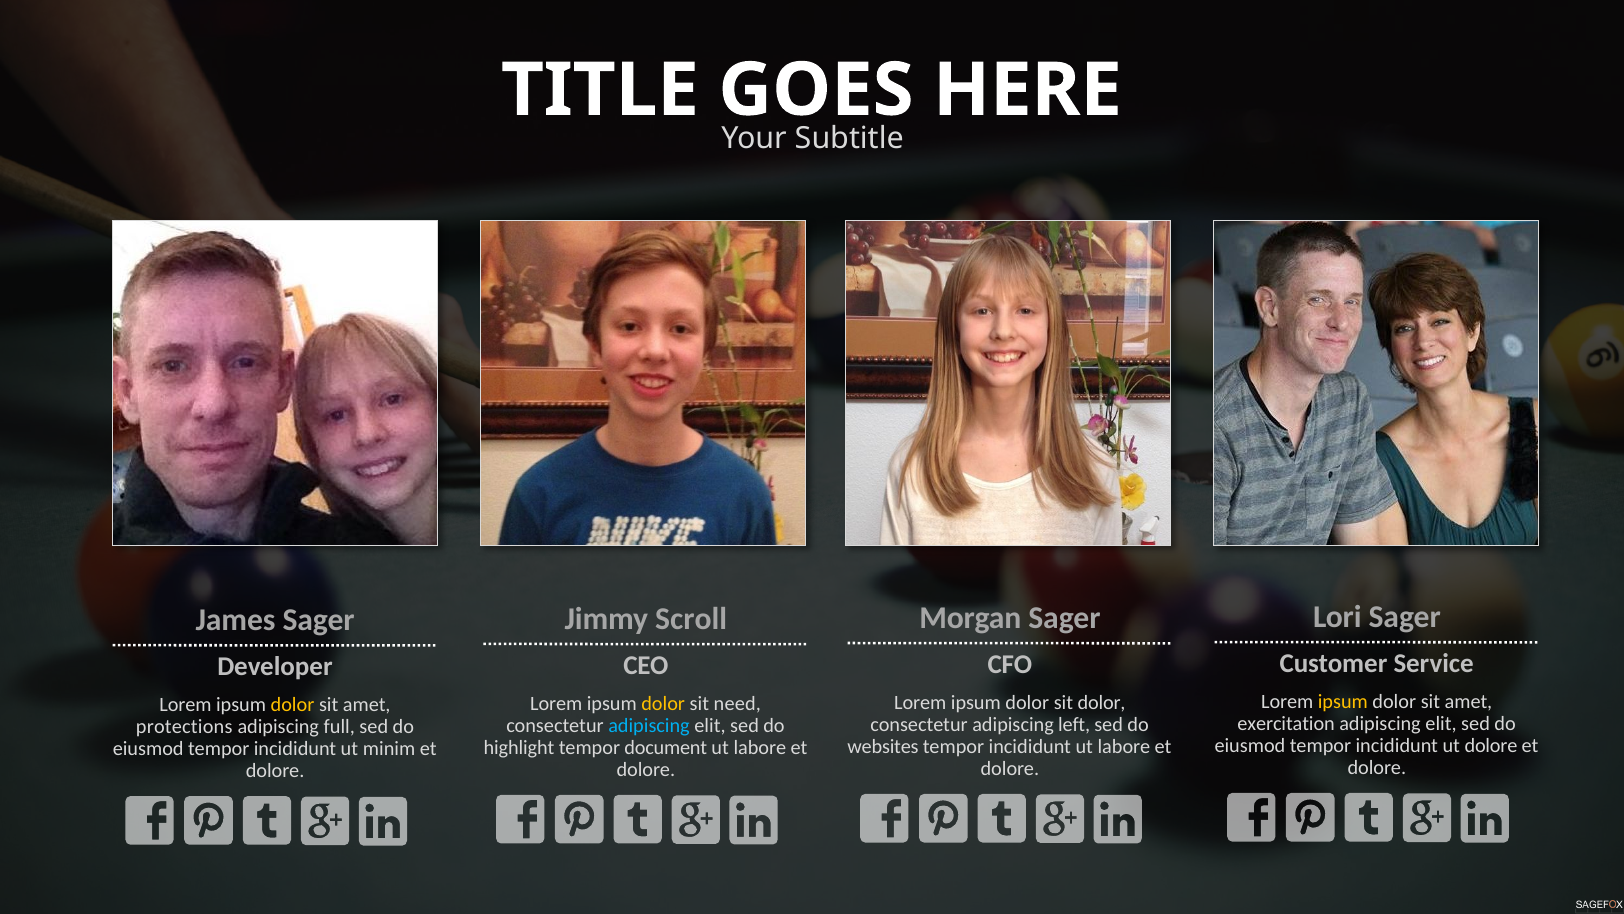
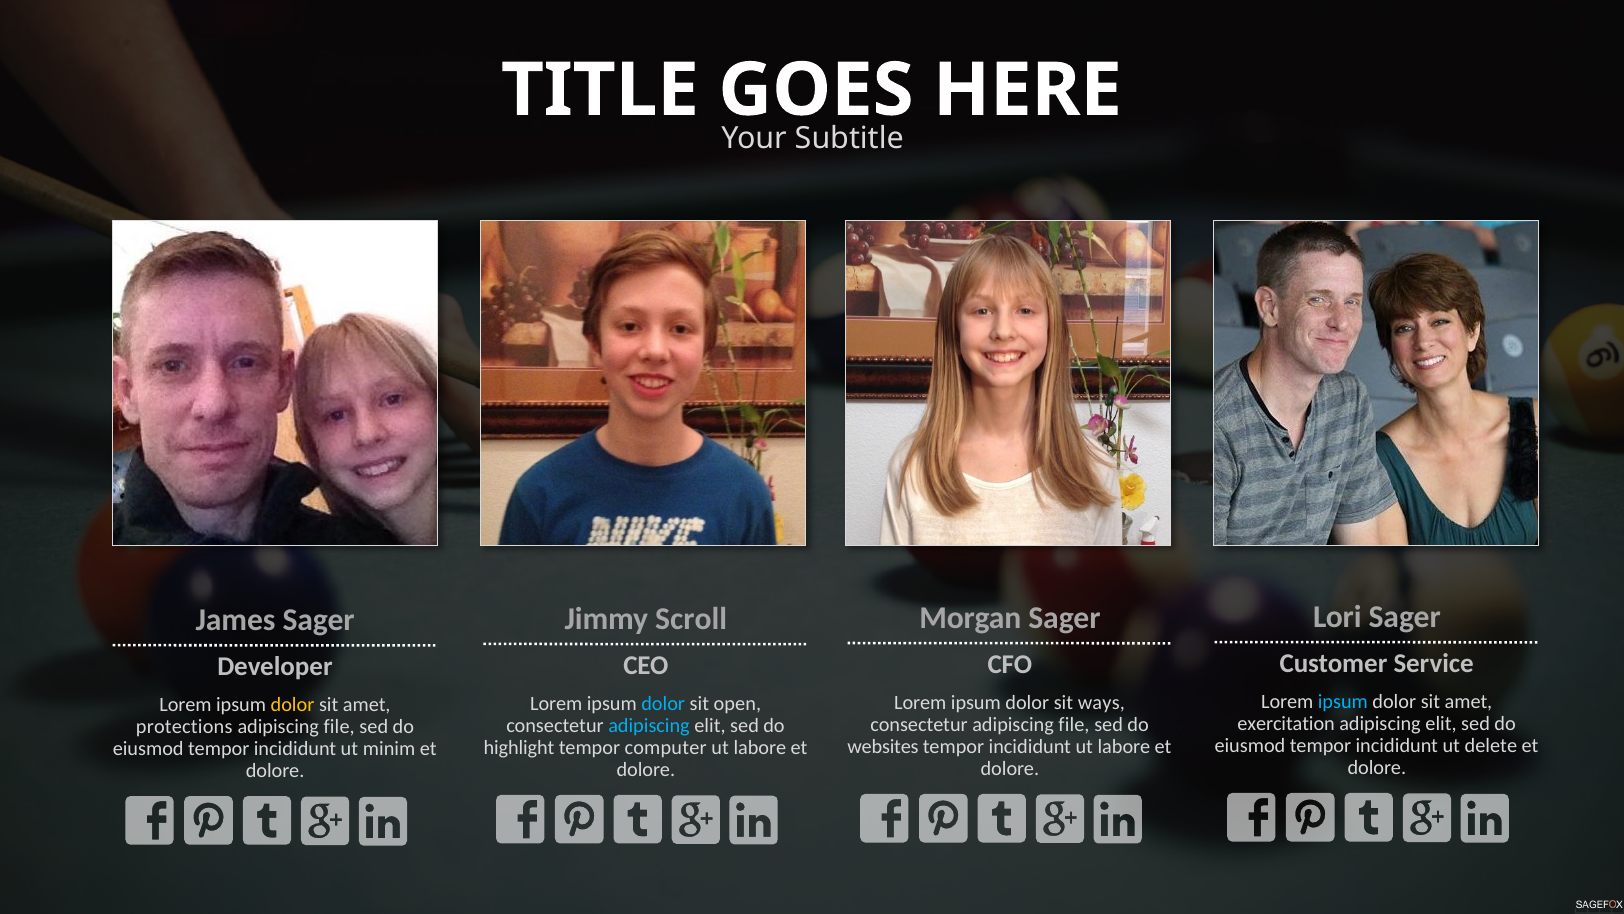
ipsum colour: yellow -> light blue (1343, 701)
sit dolor: dolor -> ways (1101, 702)
dolor colour: yellow -> light blue (663, 703)
need: need -> open (737, 703)
consectetur adipiscing left: left -> file (1074, 724)
full: full -> file (339, 726)
ut dolore: dolore -> delete (1491, 745)
document: document -> computer (666, 747)
